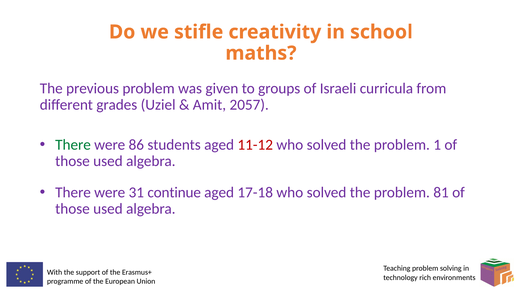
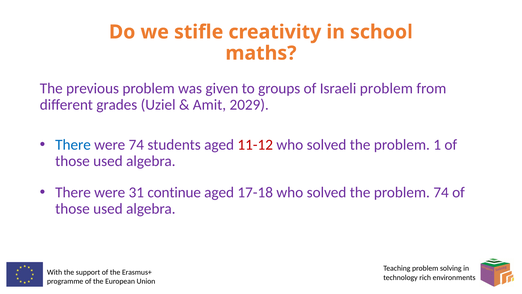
Israeli curricula: curricula -> problem (386, 88)
2057: 2057 -> 2029 (249, 105)
There colour: green -> blue (73, 145)
were 86: 86 -> 74 (136, 145)
problem 81: 81 -> 74 (441, 192)
